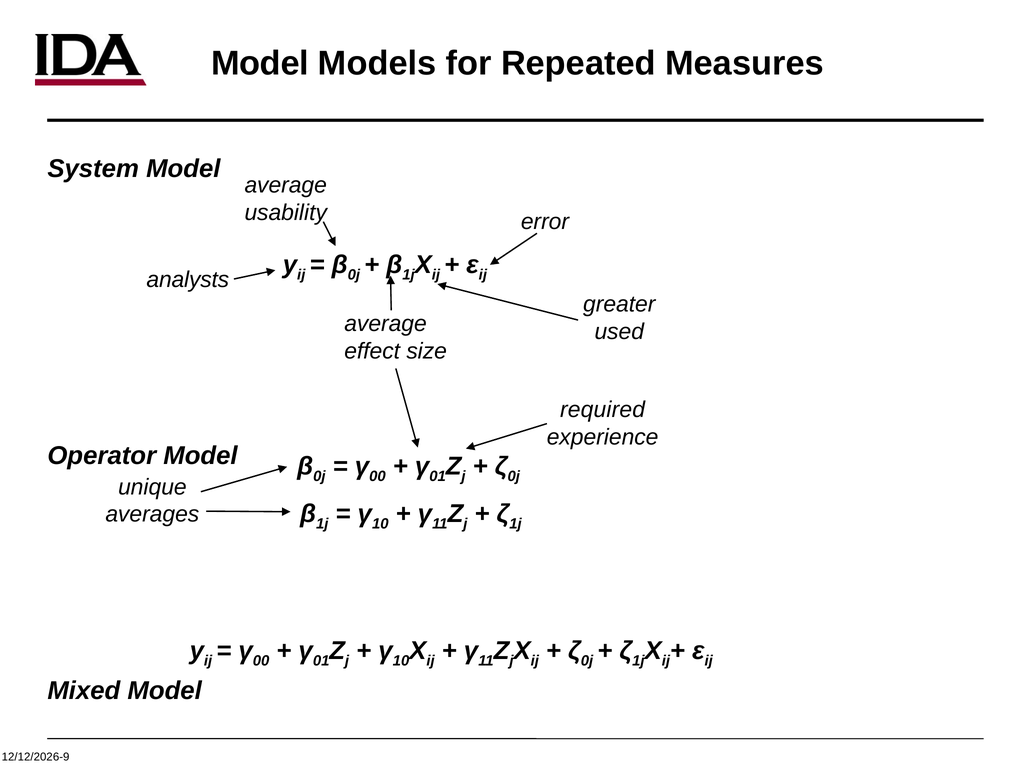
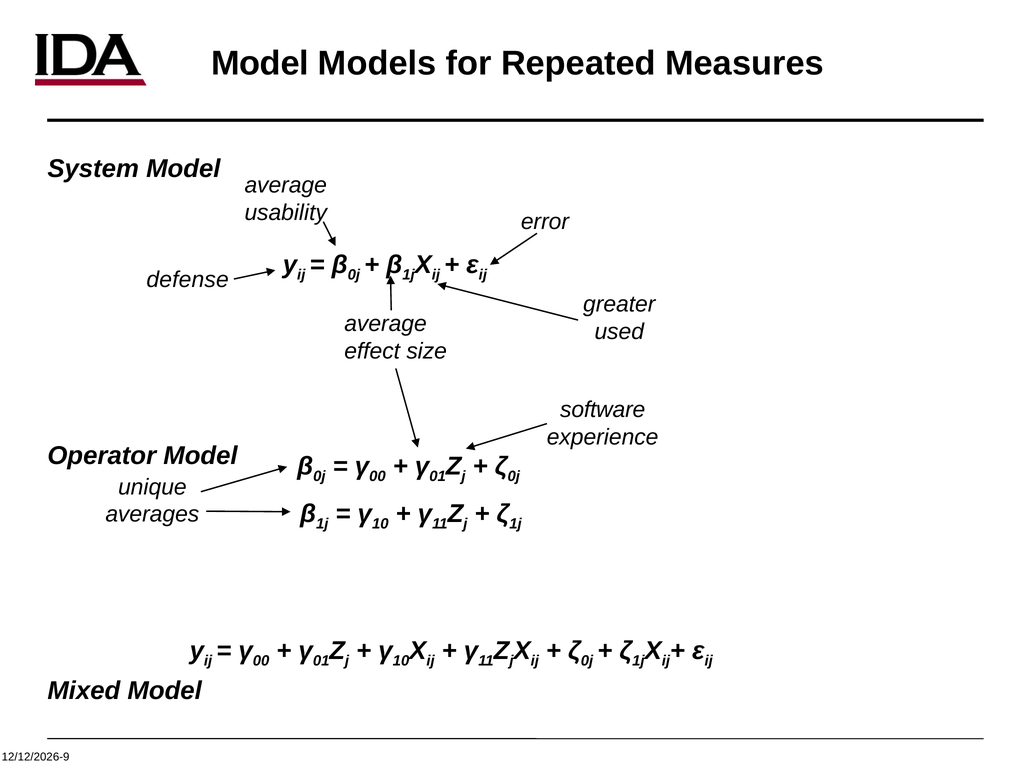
analysts: analysts -> defense (188, 280)
required: required -> software (603, 410)
